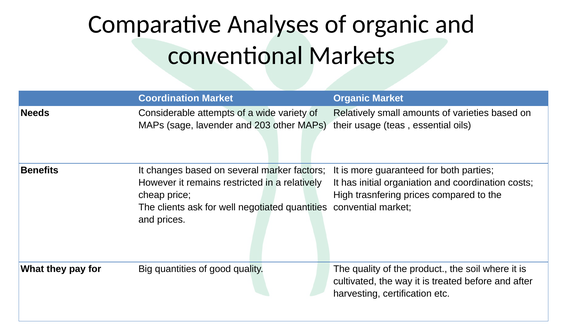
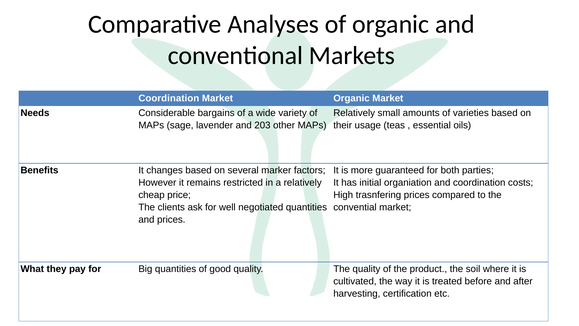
attempts: attempts -> bargains (216, 113)
